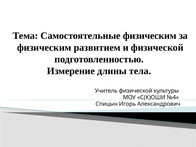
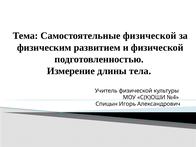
Самостоятельные физическим: физическим -> физической (150, 36)
